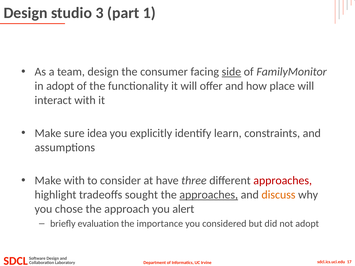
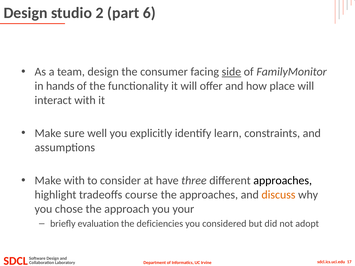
3: 3 -> 2 (100, 13)
1: 1 -> 6 (149, 13)
in adopt: adopt -> hands (60, 86)
idea: idea -> well (97, 133)
approaches colour: red -> black (283, 181)
sought: sought -> course (141, 195)
approaches underline: present -> none (209, 195)
alert: alert -> your (183, 209)
importance: importance -> deficiencies (160, 224)
